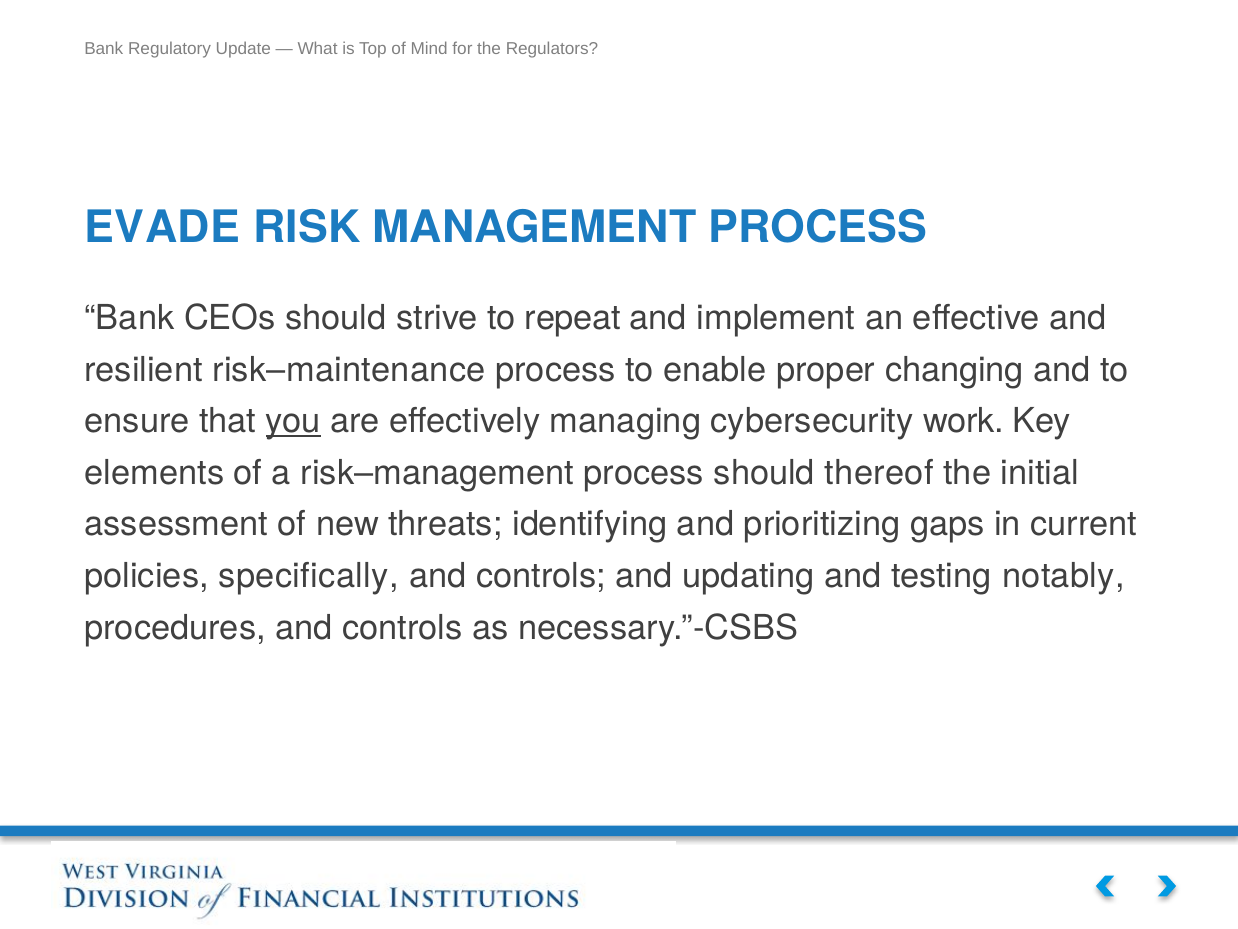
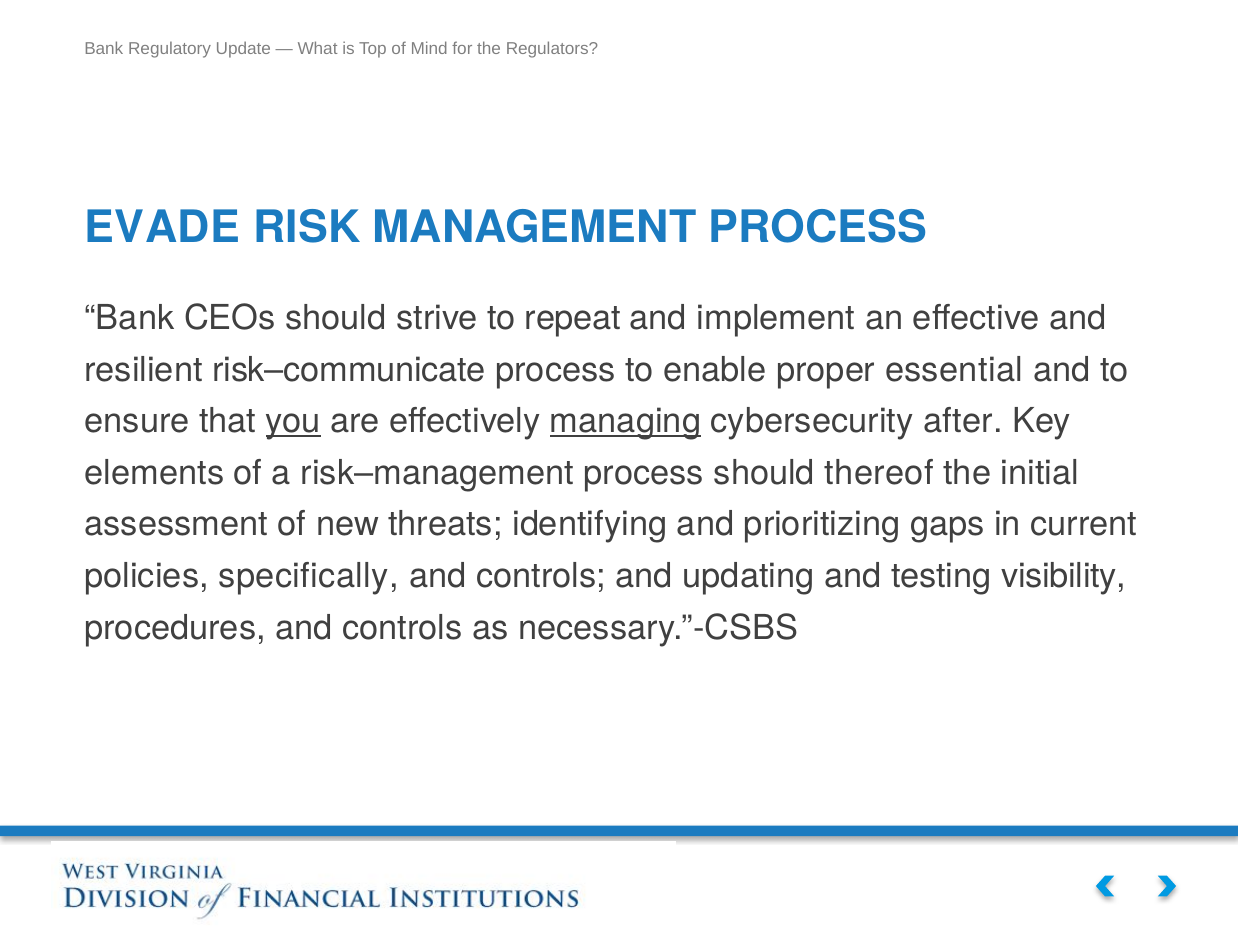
risk–maintenance: risk–maintenance -> risk–communicate (349, 370)
changing: changing -> essential (954, 370)
managing underline: none -> present (626, 421)
work: work -> after (963, 421)
notably: notably -> visibility (1064, 576)
